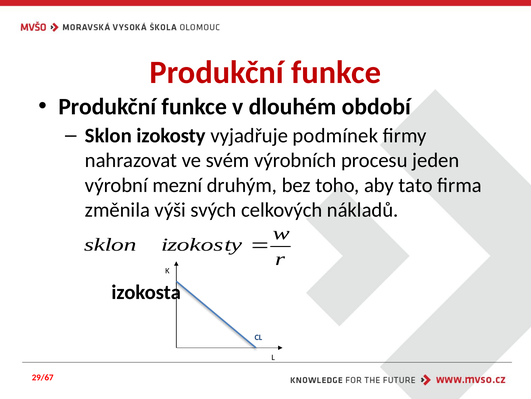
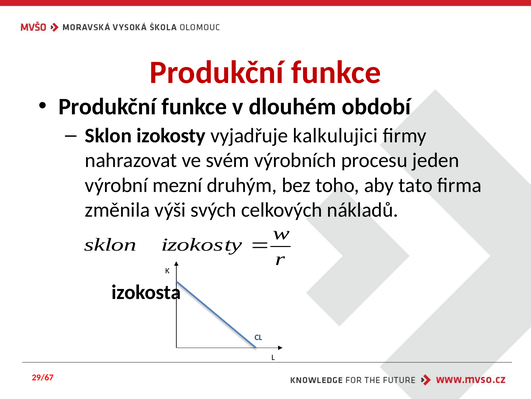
podmínek: podmínek -> kalkulujici (335, 135)
